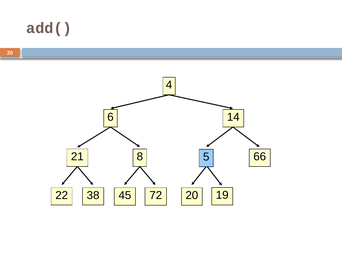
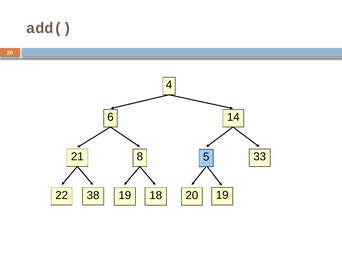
66: 66 -> 33 (260, 156)
22 45: 45 -> 19 (125, 195)
72: 72 -> 18 (156, 195)
